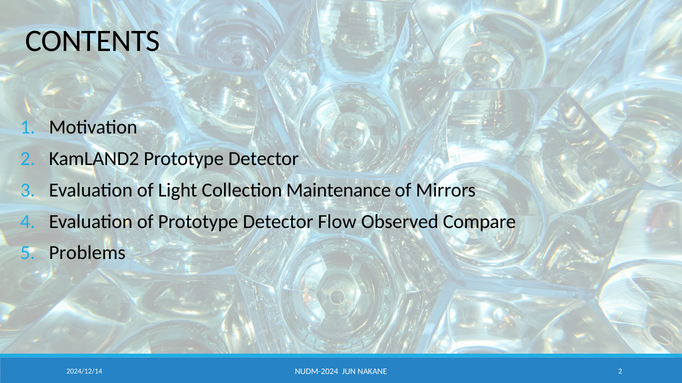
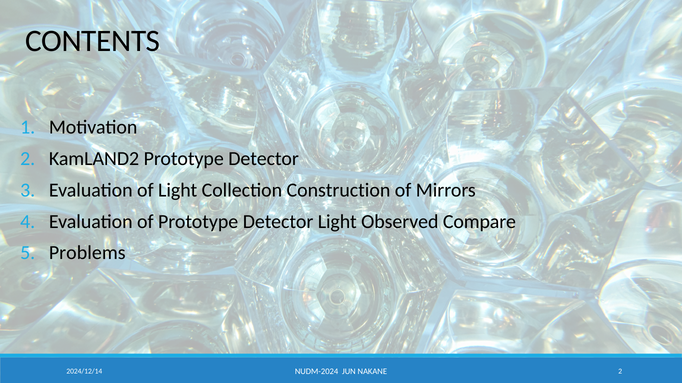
Maintenance: Maintenance -> Construction (338, 190)
Detector Flow: Flow -> Light (337, 222)
